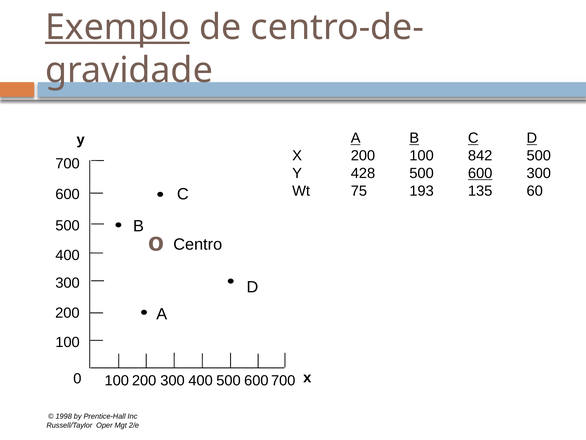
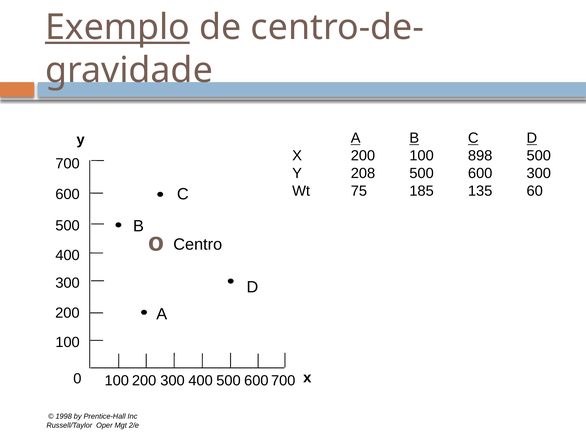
842: 842 -> 898 (480, 156)
428: 428 -> 208 (363, 173)
600 underline: present -> none (480, 173)
193: 193 -> 185 (422, 191)
